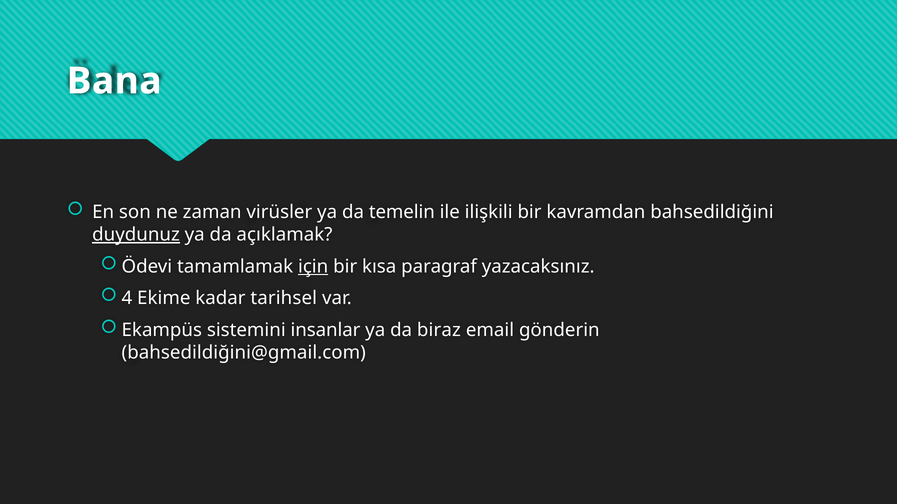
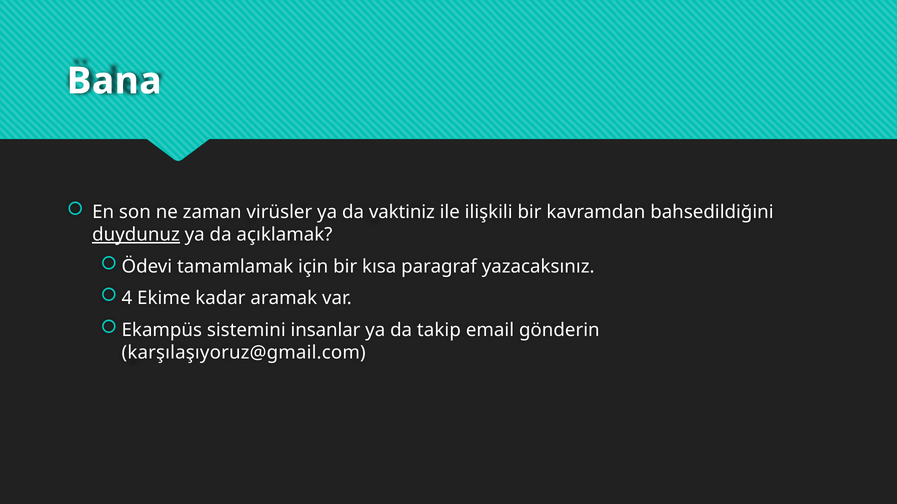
temelin: temelin -> vaktiniz (402, 212)
için underline: present -> none (313, 267)
tarihsel: tarihsel -> aramak (284, 299)
biraz: biraz -> takip (439, 330)
bahsedildiğini@gmail.com: bahsedildiğini@gmail.com -> karşılaşıyoruz@gmail.com (244, 353)
